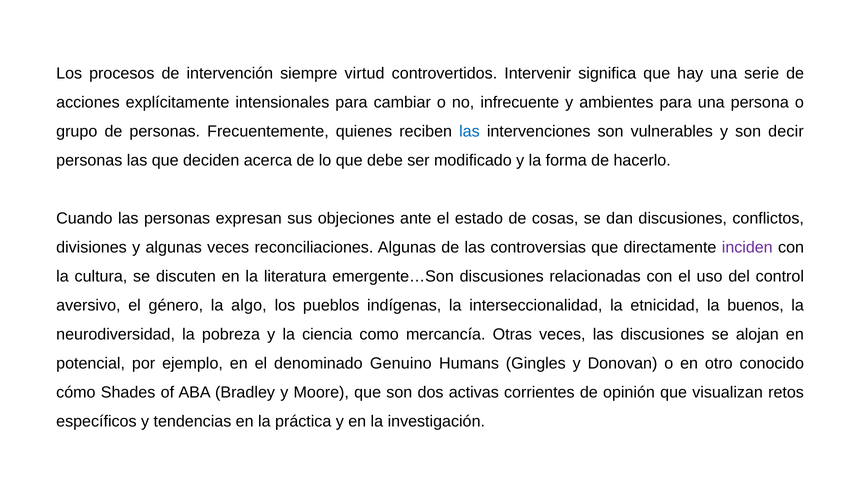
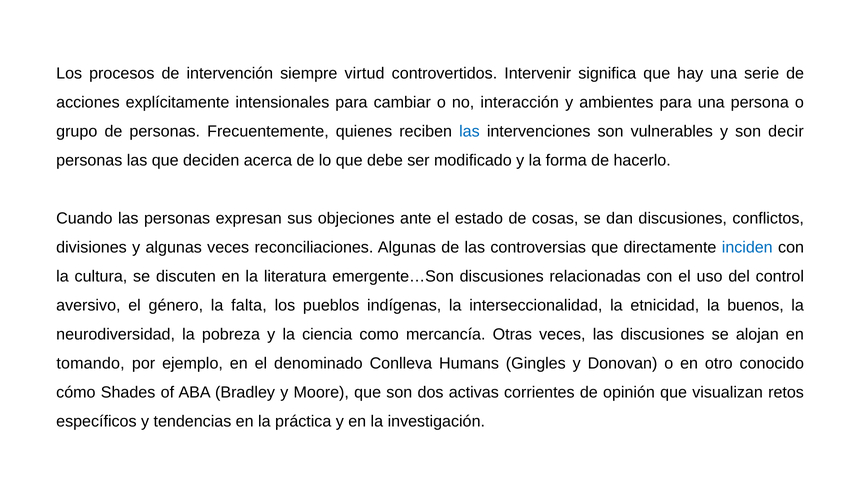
infrecuente: infrecuente -> interacción (520, 102)
inciden colour: purple -> blue (747, 247)
algo: algo -> falta (249, 305)
potencial: potencial -> tomando (91, 363)
Genuino: Genuino -> Conlleva (401, 363)
